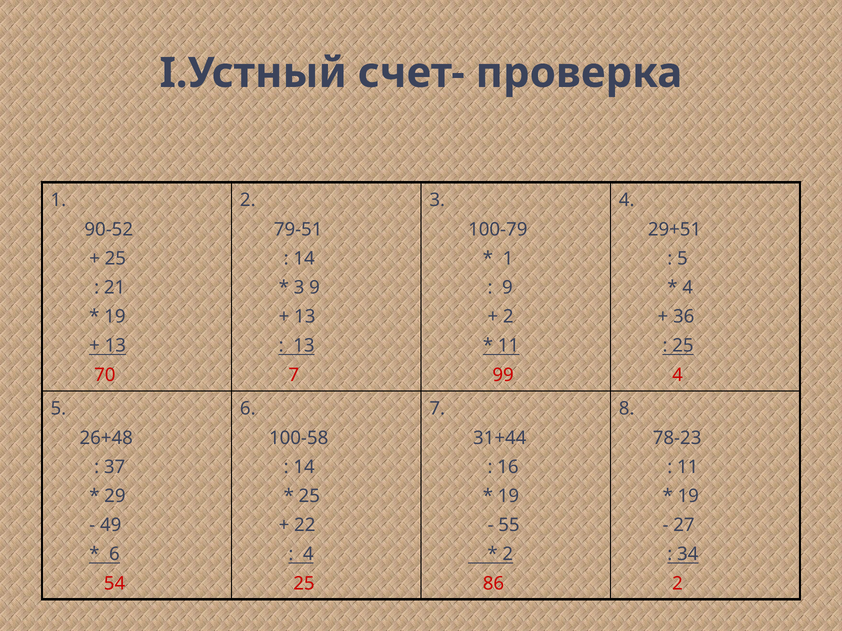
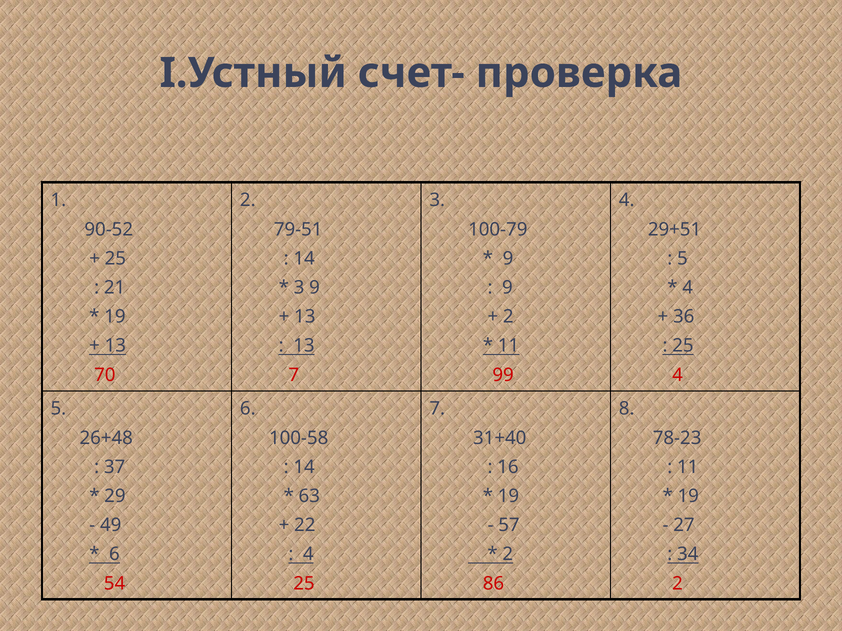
1: 1 -> 9 (508, 259)
31+44: 31+44 -> 31+40 (500, 438)
25: 25 -> 63 (309, 496)
55: 55 -> 57 (509, 526)
